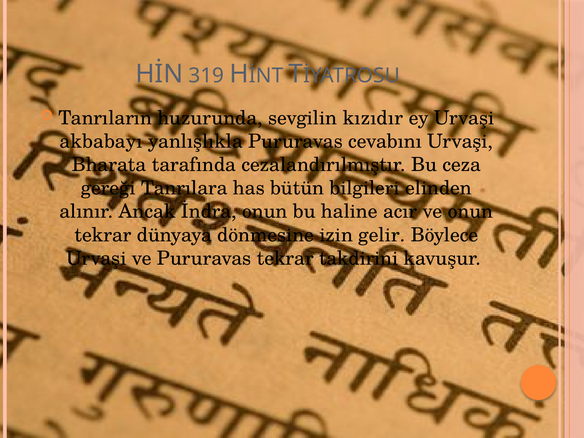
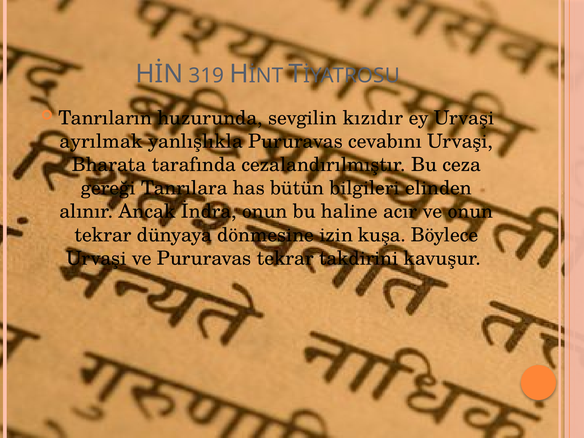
akbabayı: akbabayı -> ayrılmak (101, 141)
gelir: gelir -> kuşa (382, 235)
